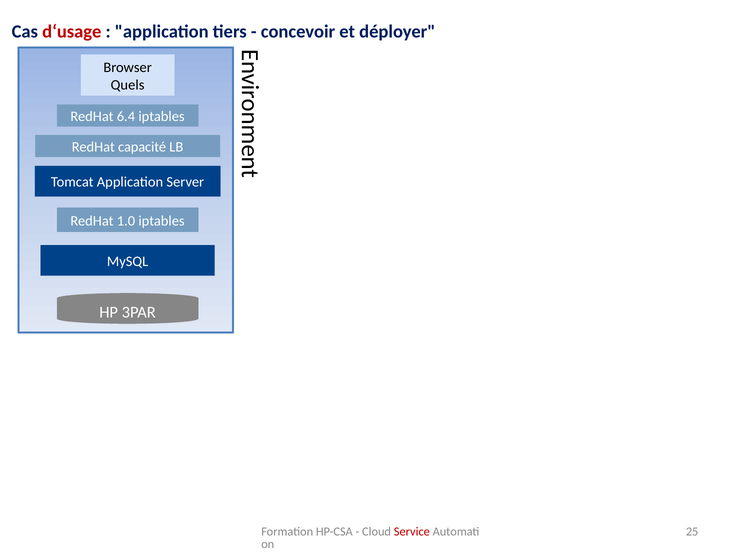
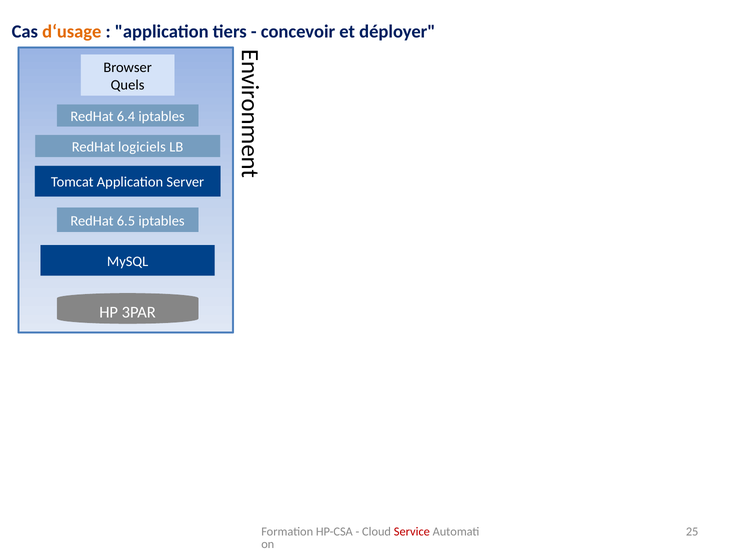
d‘usage colour: red -> orange (72, 31)
capacité: capacité -> logiciels (142, 147)
1.0: 1.0 -> 6.5 (126, 221)
